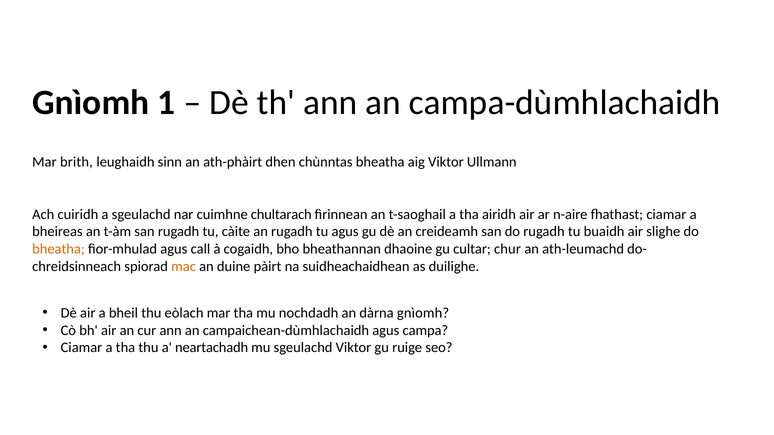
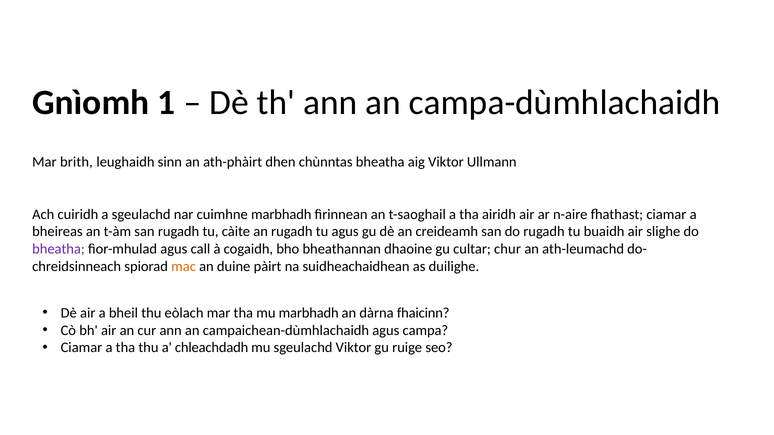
cuimhne chultarach: chultarach -> marbhadh (281, 214)
bheatha colour: orange -> purple (58, 249)
mu nochdadh: nochdadh -> marbhadh (309, 313)
dàrna gnìomh: gnìomh -> fhaicinn (423, 313)
neartachadh: neartachadh -> chleachdadh (212, 348)
